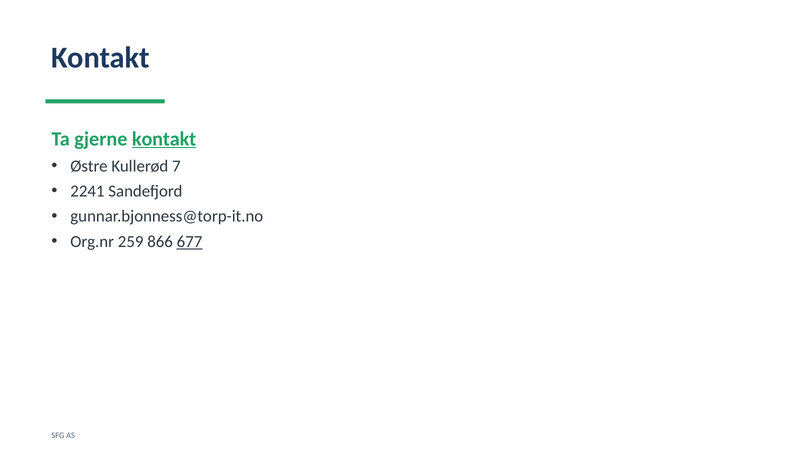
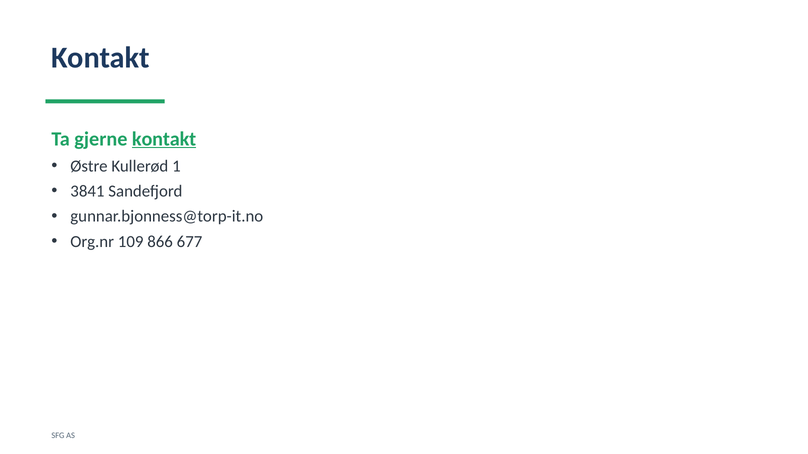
7: 7 -> 1 (176, 166)
2241: 2241 -> 3841 (87, 191)
259: 259 -> 109 (131, 242)
677 underline: present -> none (190, 242)
